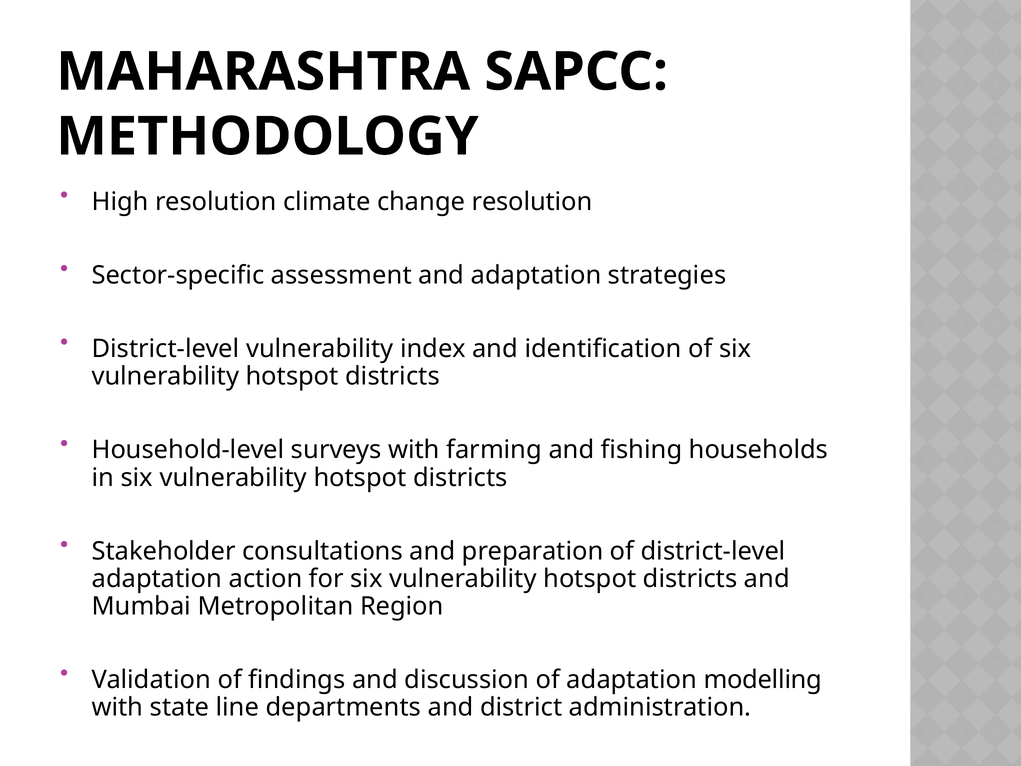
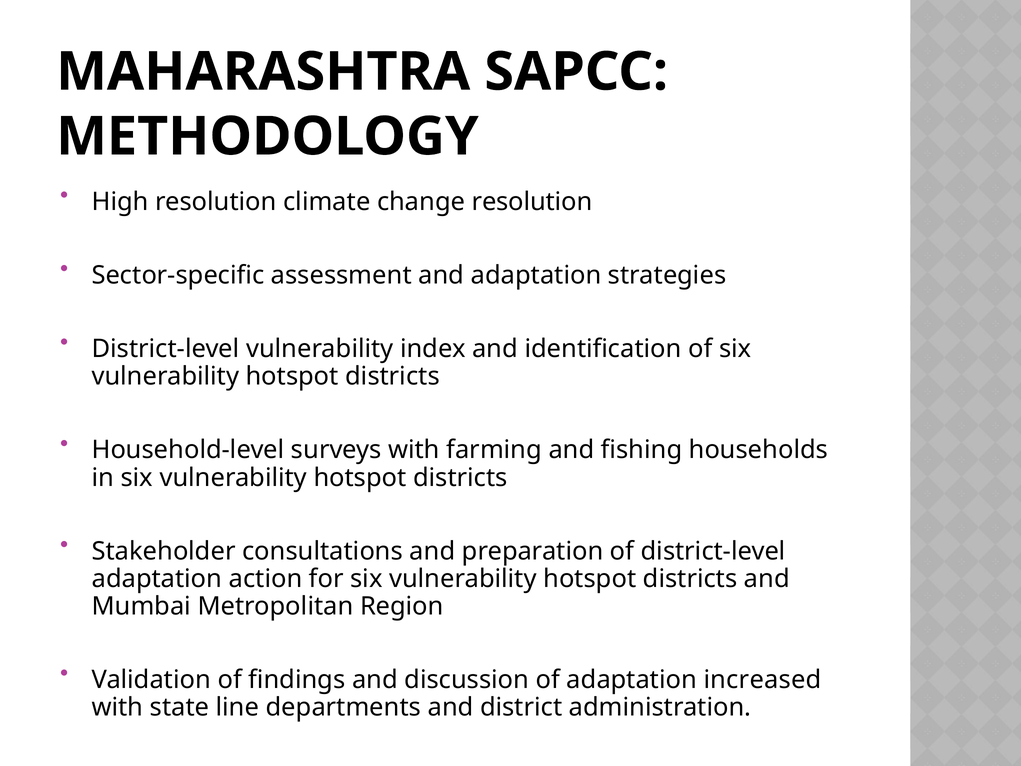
modelling: modelling -> increased (763, 680)
